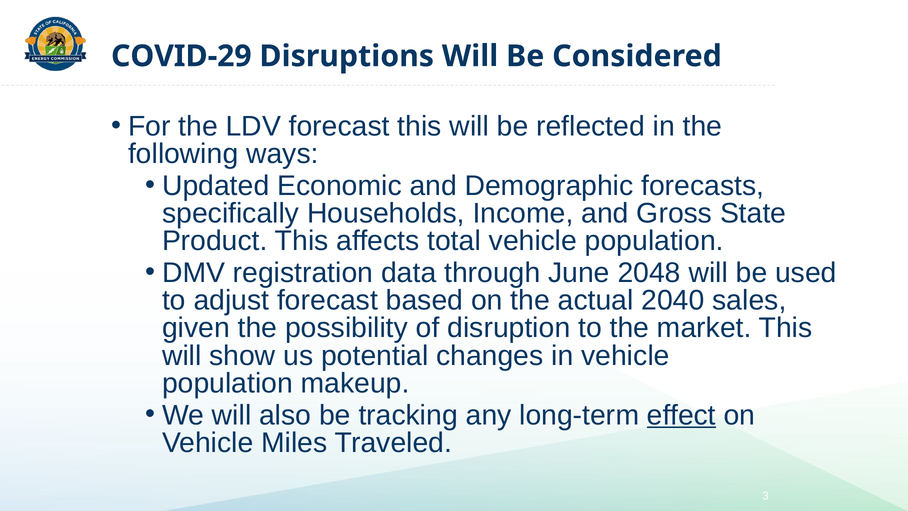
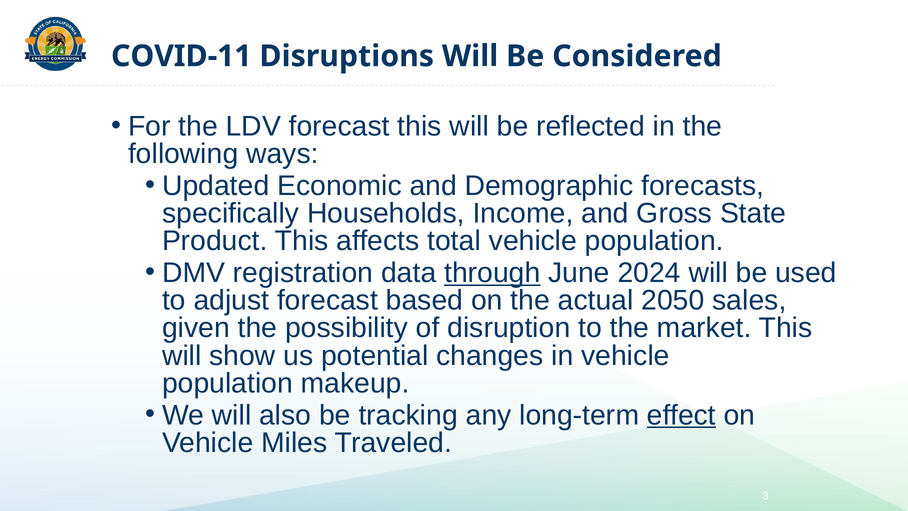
COVID-29: COVID-29 -> COVID-11 (181, 56)
through underline: none -> present (492, 273)
2048: 2048 -> 2024 (649, 273)
2040: 2040 -> 2050 (673, 300)
